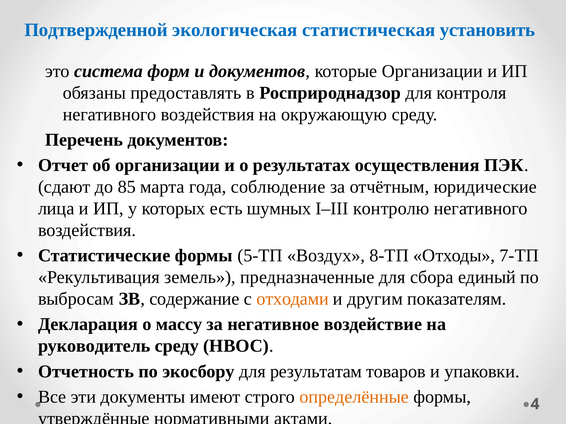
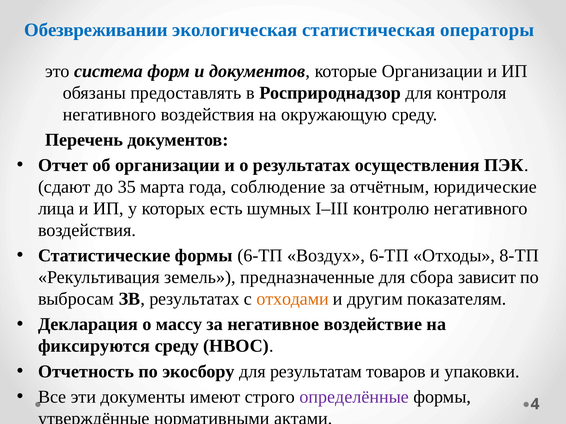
Подтвержденной: Подтвержденной -> Обезвреживании (96, 30)
установить: установить -> операторы (487, 30)
85: 85 -> 35 (127, 187)
формы 5-ТП: 5-ТП -> 6-ТП (260, 256)
Воздух 8-ТП: 8-ТП -> 6-ТП (389, 256)
7-ТП: 7-ТП -> 8-ТП (519, 256)
единый: единый -> зависит (487, 278)
ЗВ содержание: содержание -> результатах (194, 299)
руководитель: руководитель -> фиксируются (94, 346)
определённые colour: orange -> purple (354, 397)
